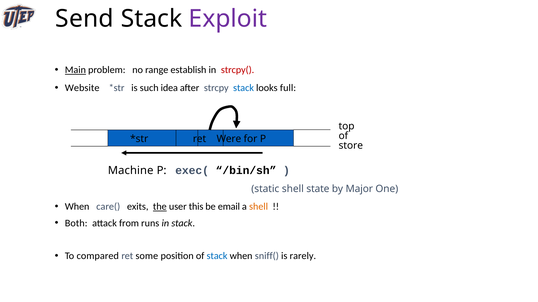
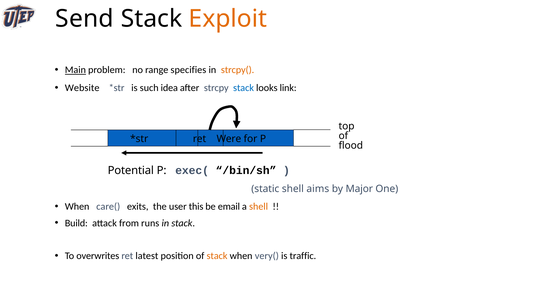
Exploit colour: purple -> orange (228, 19)
establish: establish -> specifies (188, 70)
strcpy( colour: red -> orange (238, 70)
full: full -> link (288, 88)
store: store -> flood (351, 146)
Machine: Machine -> Potential (131, 171)
state: state -> aims (318, 189)
the underline: present -> none (160, 207)
Both: Both -> Build (76, 224)
compared: compared -> overwrites (98, 256)
some: some -> latest (147, 256)
stack colour: blue -> orange (217, 256)
sniff(: sniff( -> very( (267, 256)
rarely: rarely -> traffic (303, 256)
